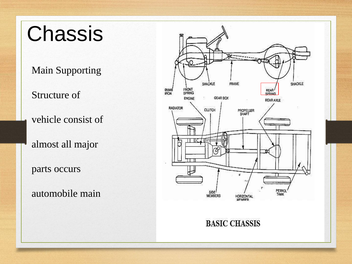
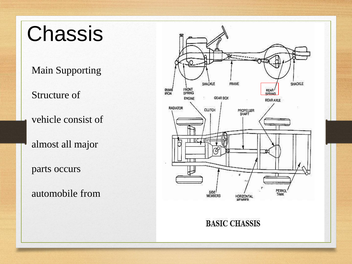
automobile main: main -> from (90, 193)
